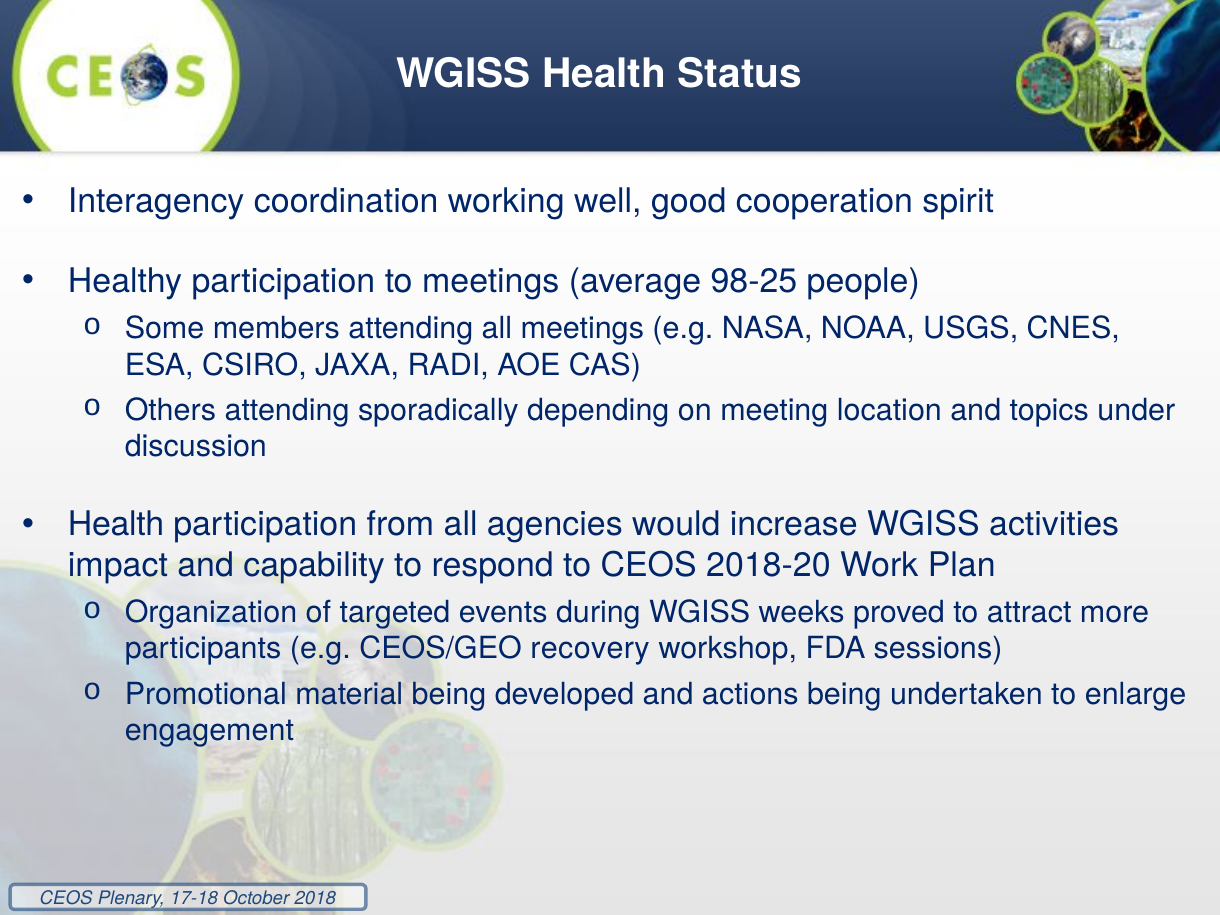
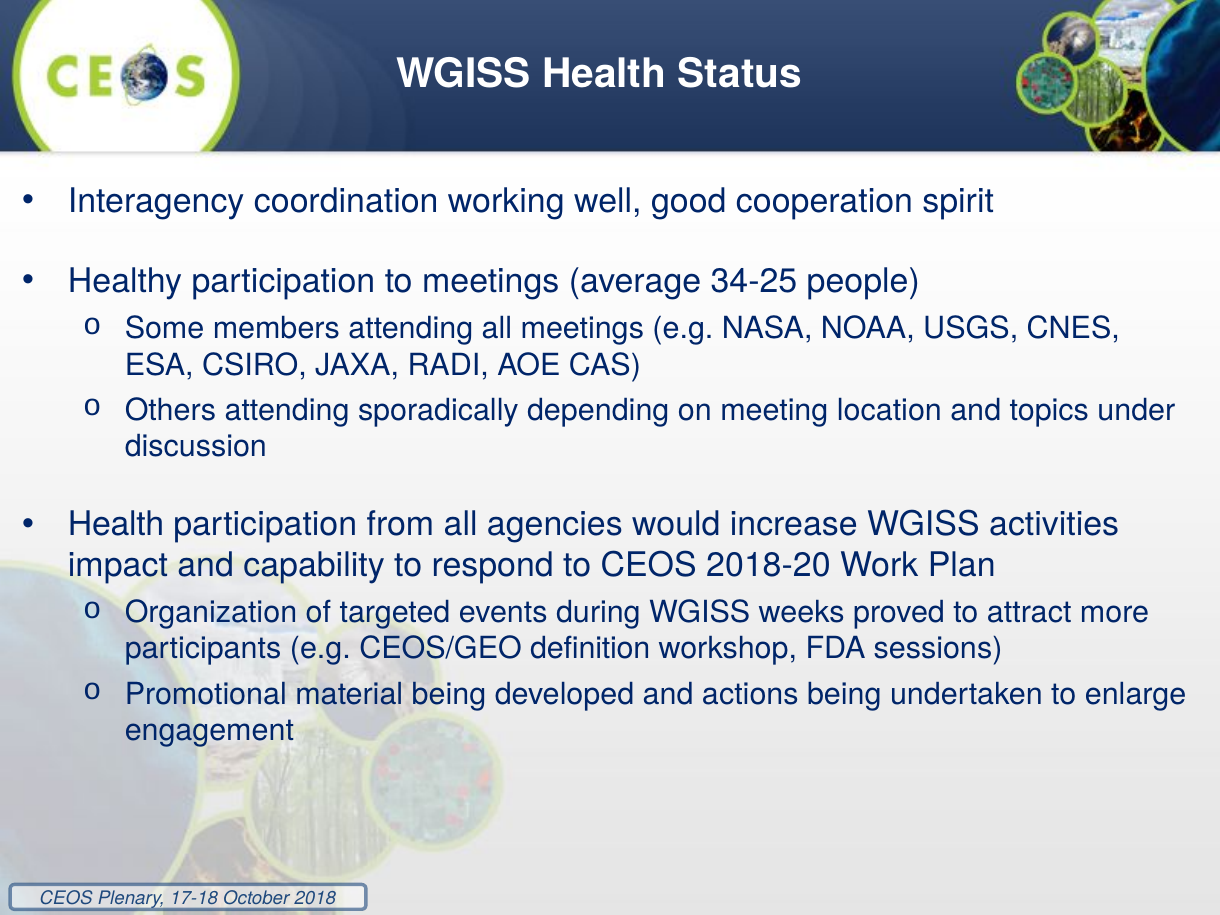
98-25: 98-25 -> 34-25 (754, 282)
recovery: recovery -> definition (590, 649)
